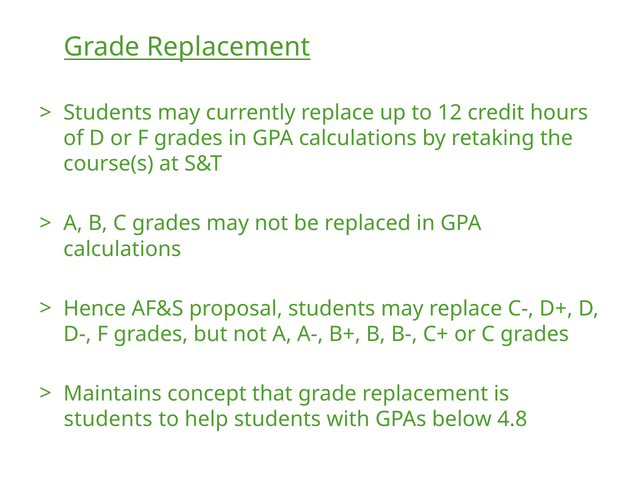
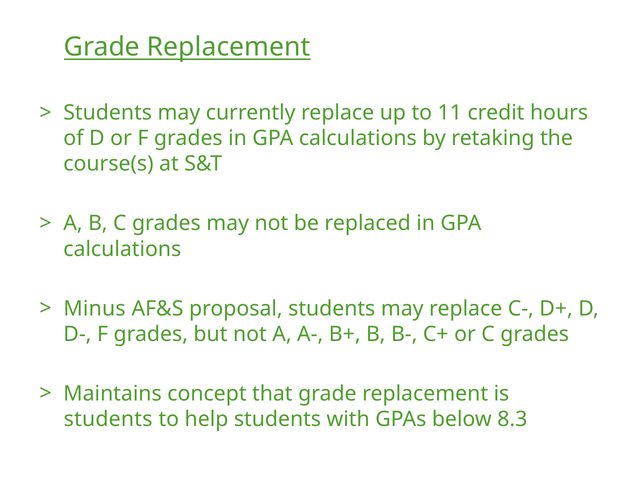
12: 12 -> 11 (450, 113)
Hence: Hence -> Minus (95, 309)
4.8: 4.8 -> 8.3 (512, 419)
